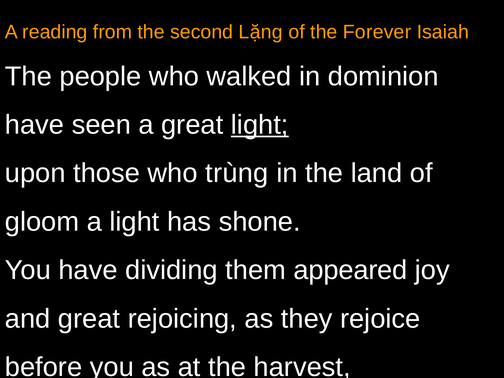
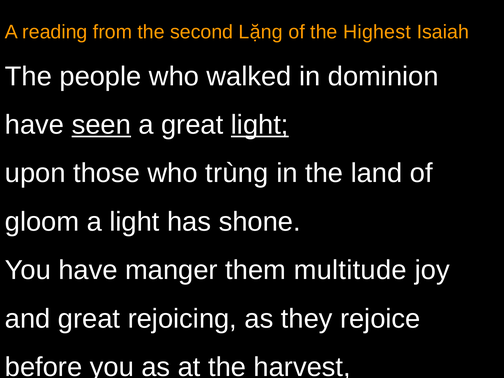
Forever: Forever -> Highest (377, 32)
seen underline: none -> present (101, 125)
dividing: dividing -> manger (171, 270)
appeared: appeared -> multitude (350, 270)
